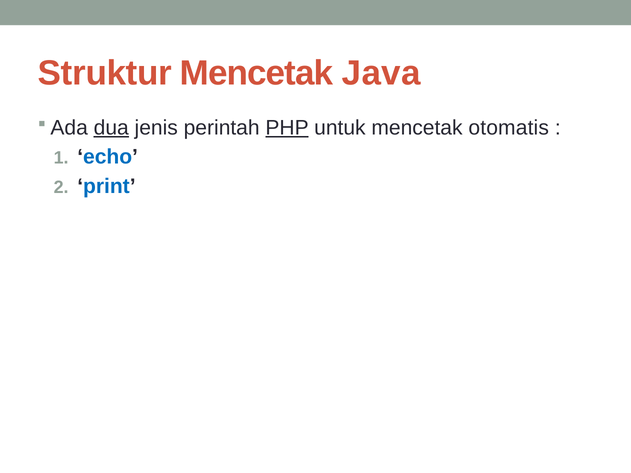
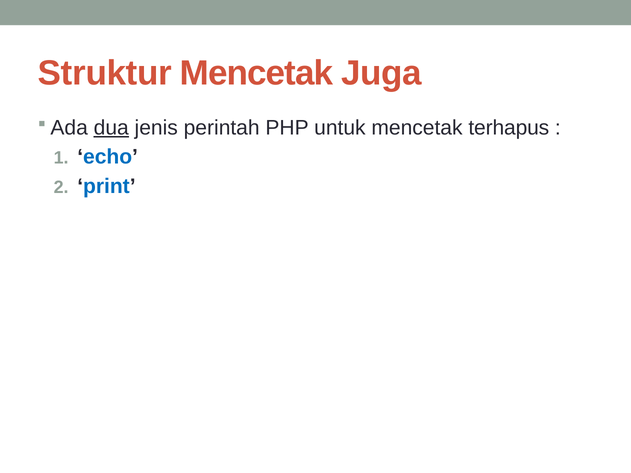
Java: Java -> Juga (382, 73)
PHP underline: present -> none (287, 128)
otomatis: otomatis -> terhapus (509, 128)
